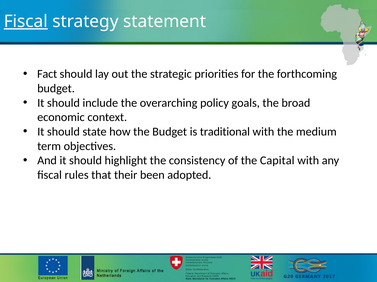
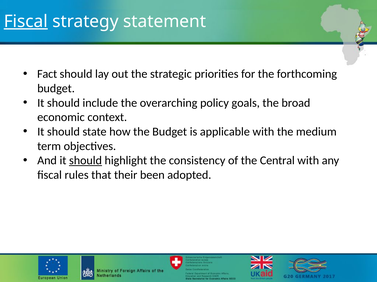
traditional: traditional -> applicable (225, 132)
should underline: none -> present (85, 161)
Capital: Capital -> Central (277, 161)
